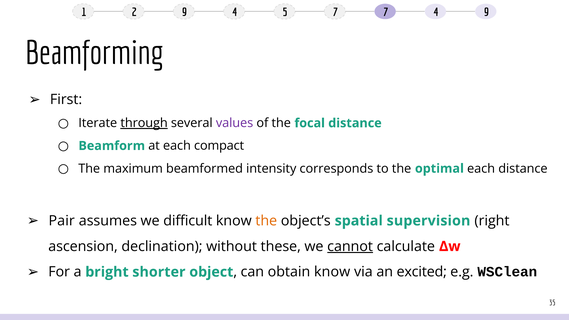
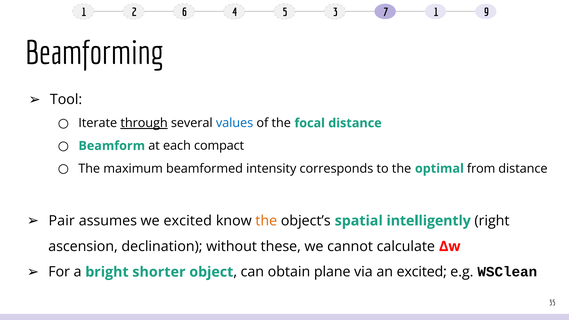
2 9: 9 -> 6 (184, 12)
5 7: 7 -> 3 (335, 12)
7 4: 4 -> 1 (436, 12)
First: First -> Tool (66, 100)
values colour: purple -> blue (235, 123)
optimal each: each -> from (481, 169)
we difficult: difficult -> excited (188, 221)
supervision: supervision -> intelligently (429, 221)
cannot underline: present -> none (350, 246)
obtain know: know -> plane (332, 272)
